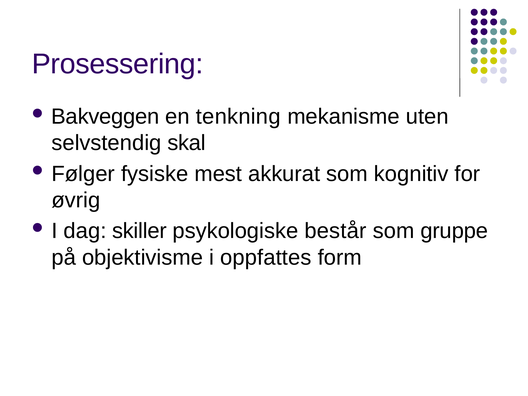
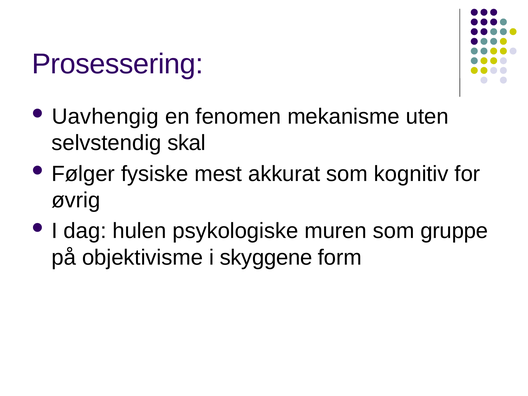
Bakveggen: Bakveggen -> Uavhengig (105, 117)
tenkning: tenkning -> fenomen (238, 117)
skiller: skiller -> hulen (139, 231)
består: består -> muren (336, 231)
oppfattes: oppfattes -> skyggene (266, 257)
